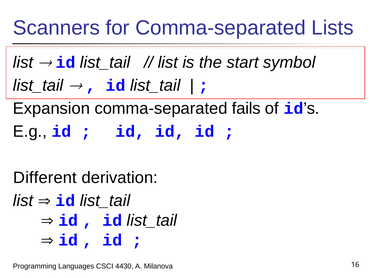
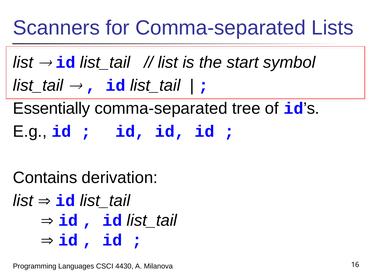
Expansion: Expansion -> Essentially (52, 109)
fails: fails -> tree (246, 109)
Different: Different -> Contains (45, 178)
